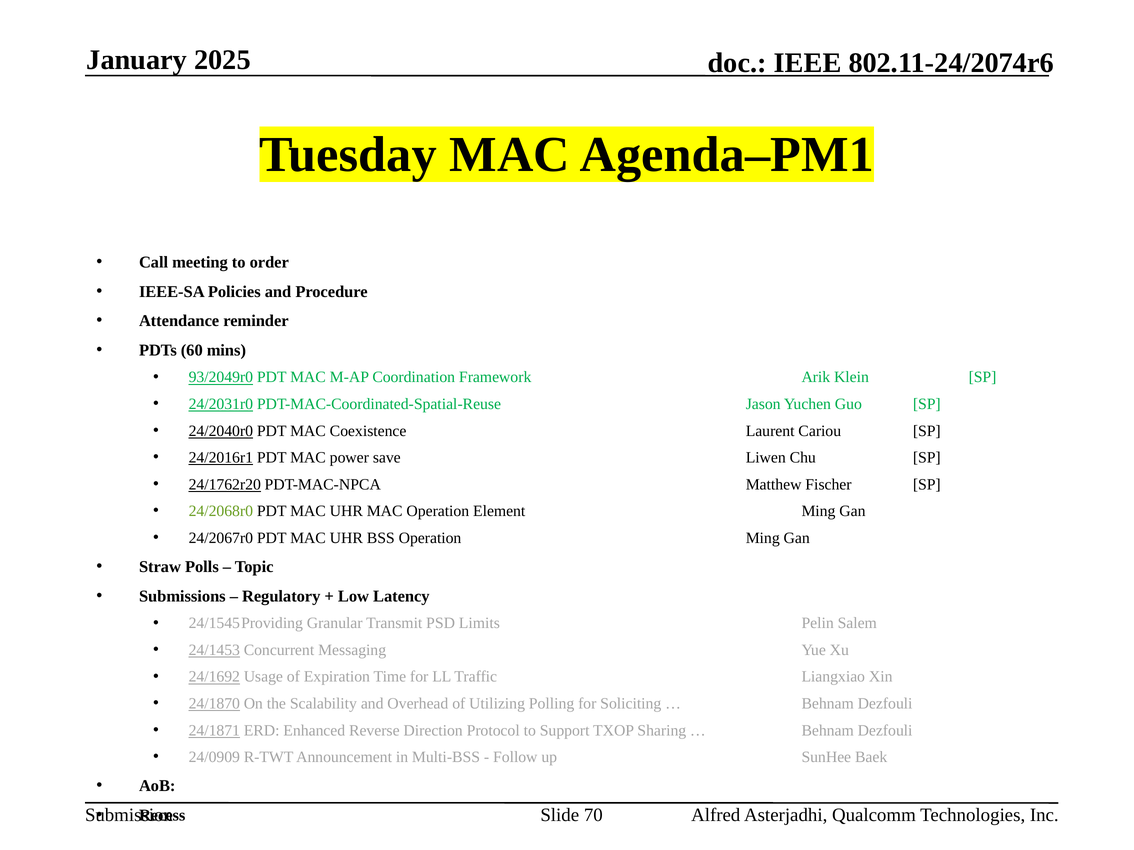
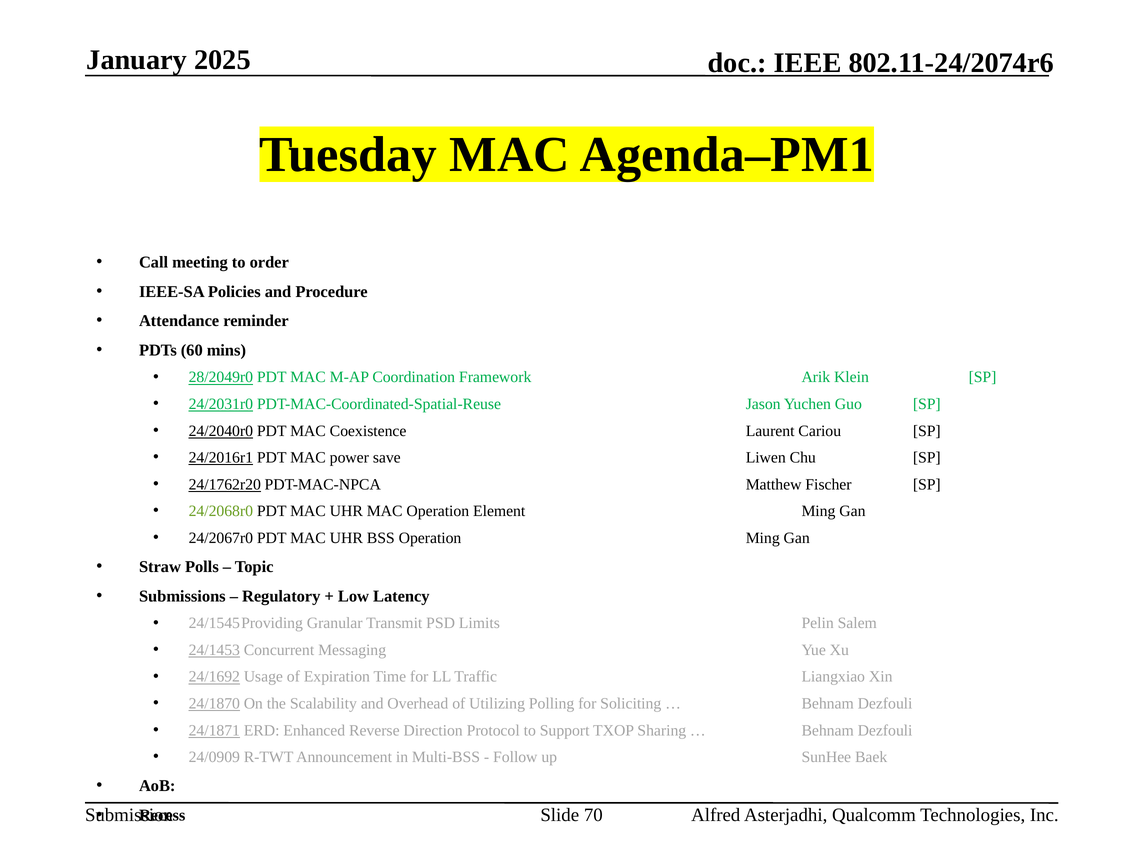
93/2049r0: 93/2049r0 -> 28/2049r0 (221, 378)
